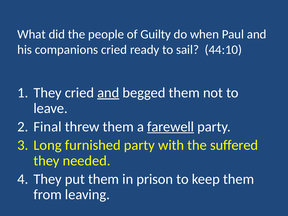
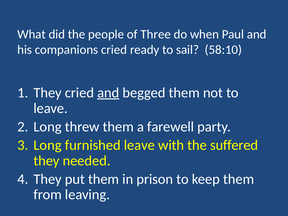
Guilty: Guilty -> Three (156, 34)
44:10: 44:10 -> 58:10 (223, 50)
Final: Final -> Long (48, 127)
farewell underline: present -> none (171, 127)
furnished party: party -> leave (139, 145)
